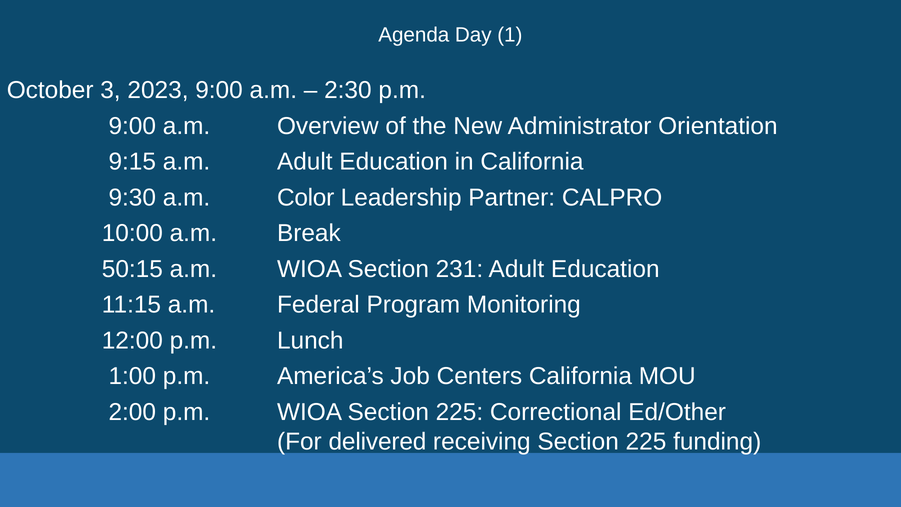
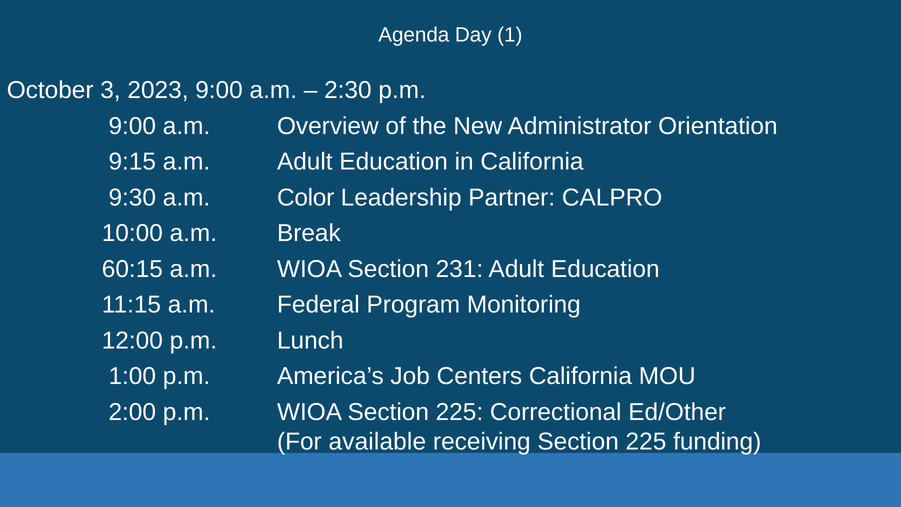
50:15: 50:15 -> 60:15 (132, 269)
delivered: delivered -> available (377, 442)
